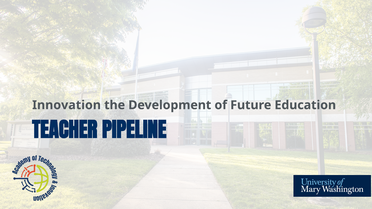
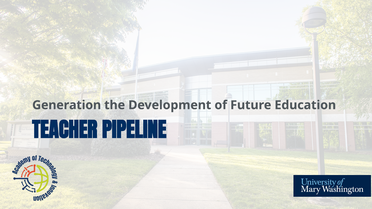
Innovation: Innovation -> Generation (67, 105)
